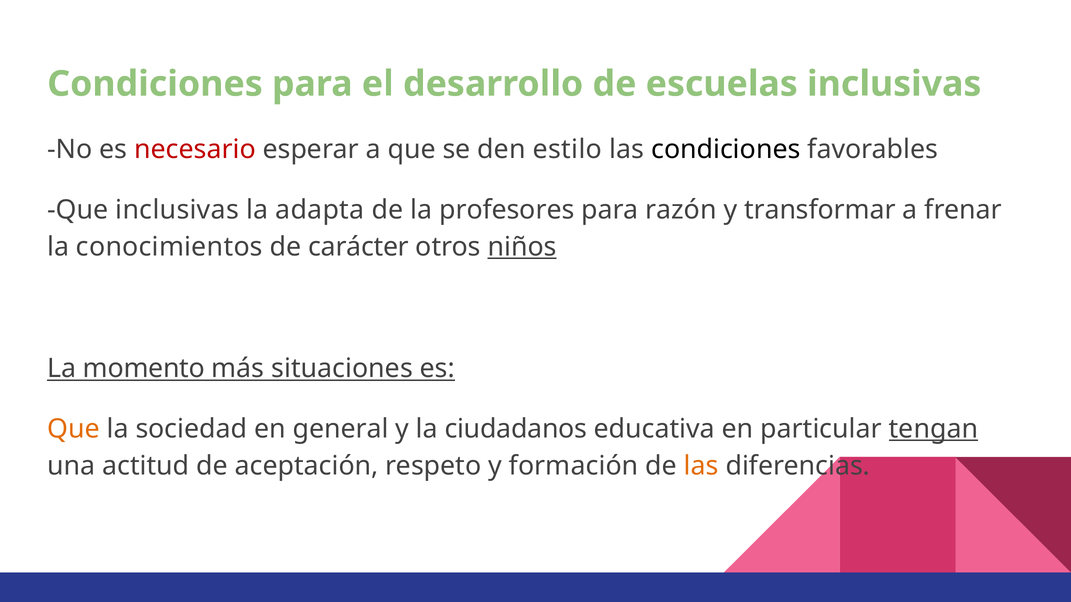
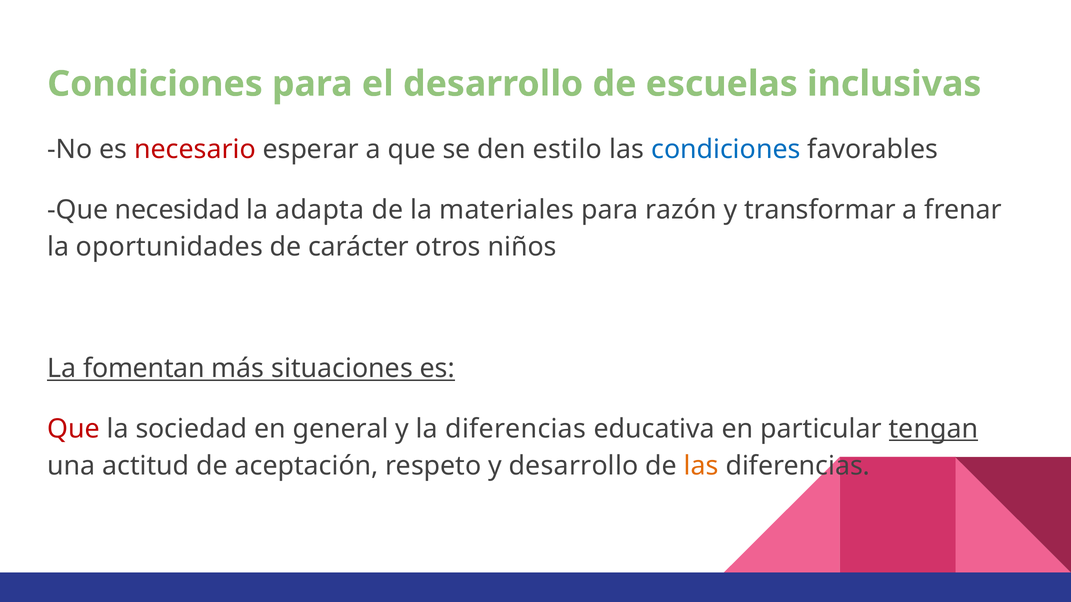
condiciones colour: black -> blue (726, 149)
Que inclusivas: inclusivas -> necesidad (177, 210)
profesores: profesores -> materiales (507, 210)
conocimientos: conocimientos -> oportunidades (169, 247)
niños underline: present -> none (522, 247)
momento: momento -> fomentan (144, 369)
Que colour: orange -> red (73, 429)
la ciudadanos: ciudadanos -> diferencias (516, 429)
y formación: formación -> desarrollo (574, 466)
